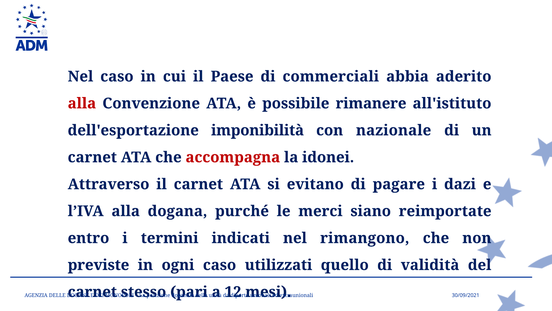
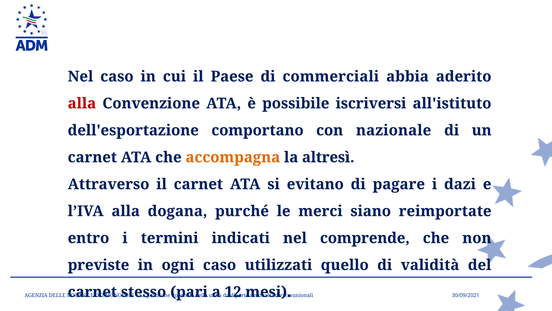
rimanere: rimanere -> iscriversi (371, 103)
imponibilità: imponibilità -> comportano (257, 130)
accompagna colour: red -> orange (233, 157)
idonei: idonei -> altresì (328, 157)
rimangono: rimangono -> comprende (365, 238)
